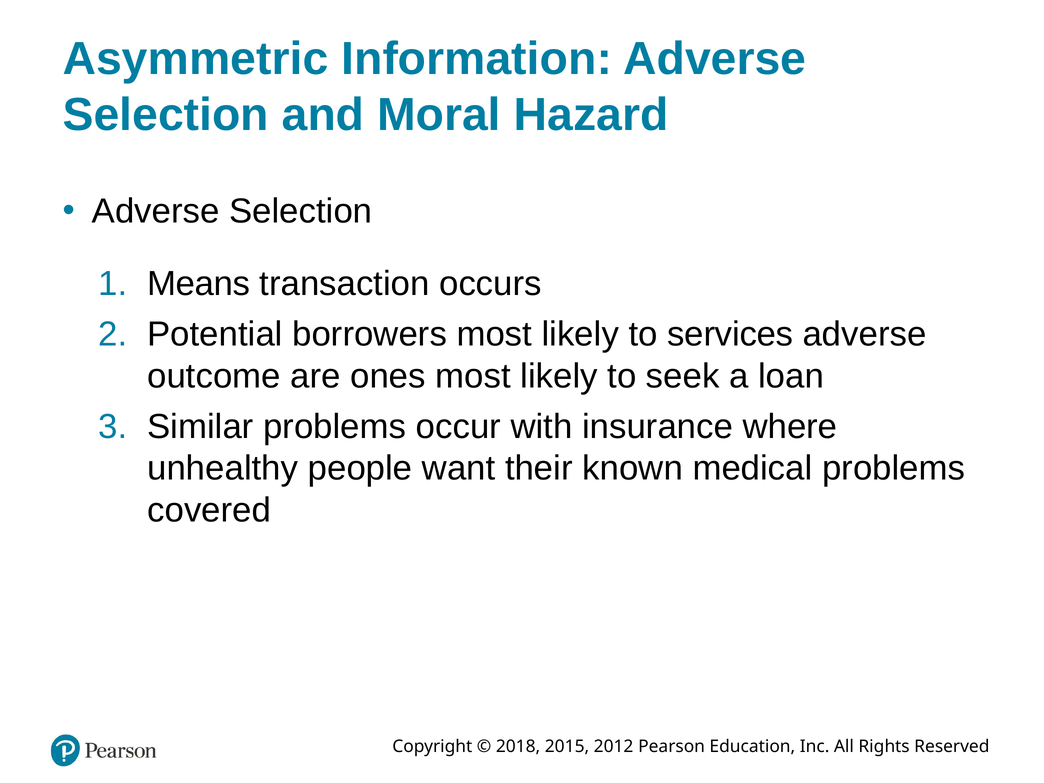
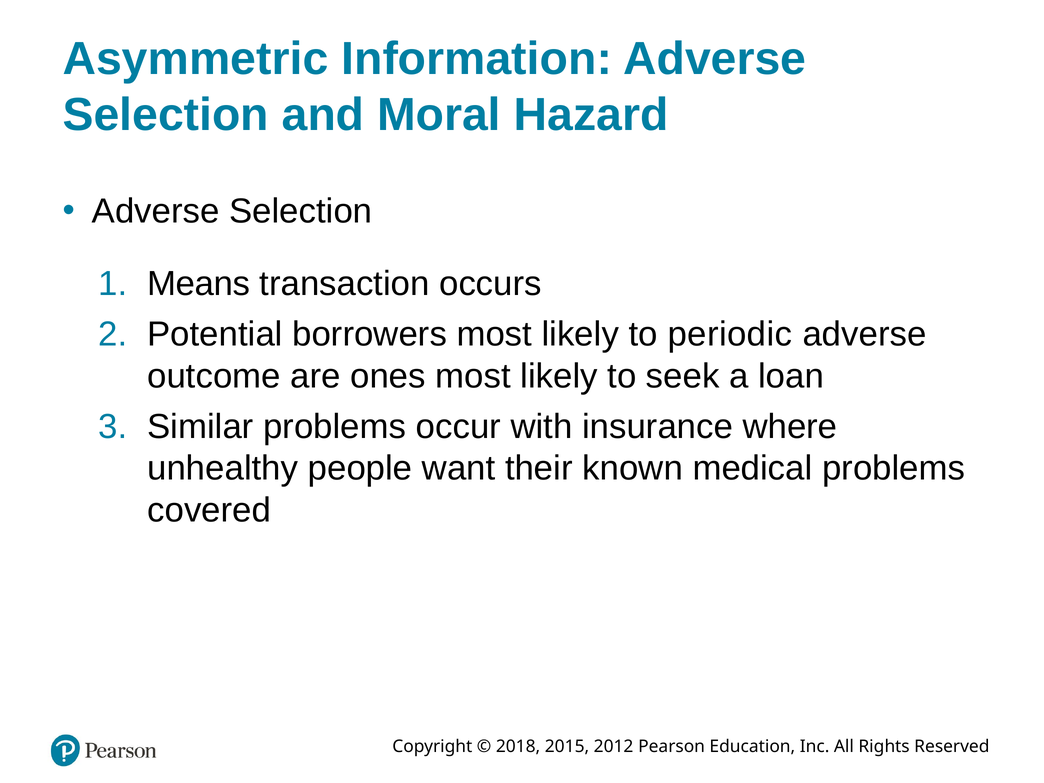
services: services -> periodic (730, 334)
